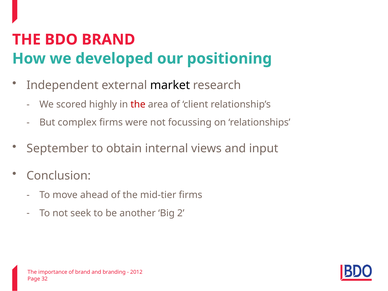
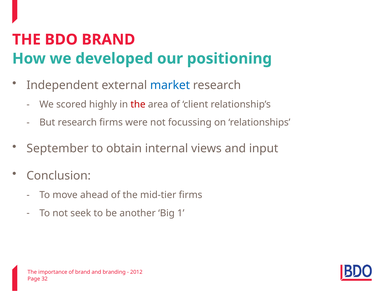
market colour: black -> blue (170, 85)
But complex: complex -> research (77, 123)
2: 2 -> 1 (181, 213)
